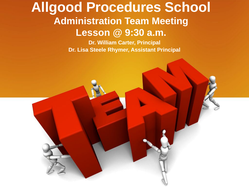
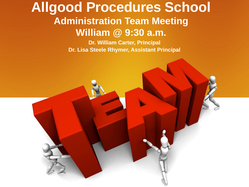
Lesson: Lesson -> William (93, 33)
